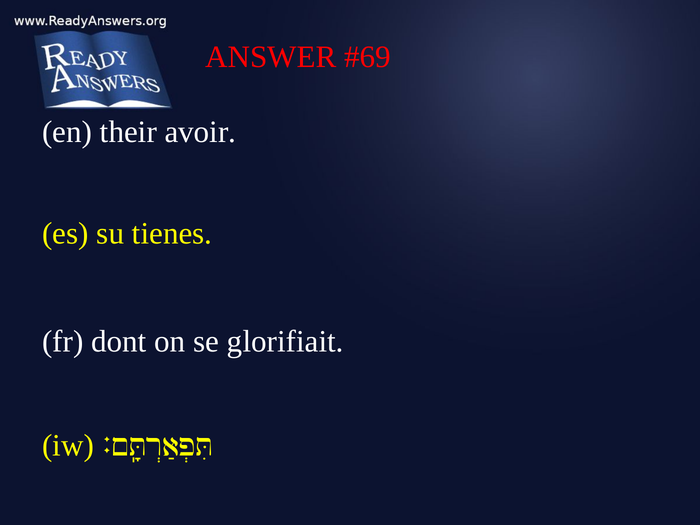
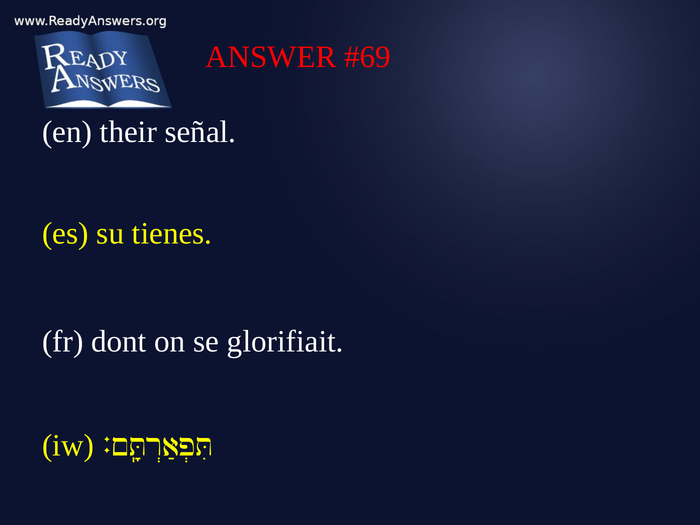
avoir: avoir -> señal (200, 132)
